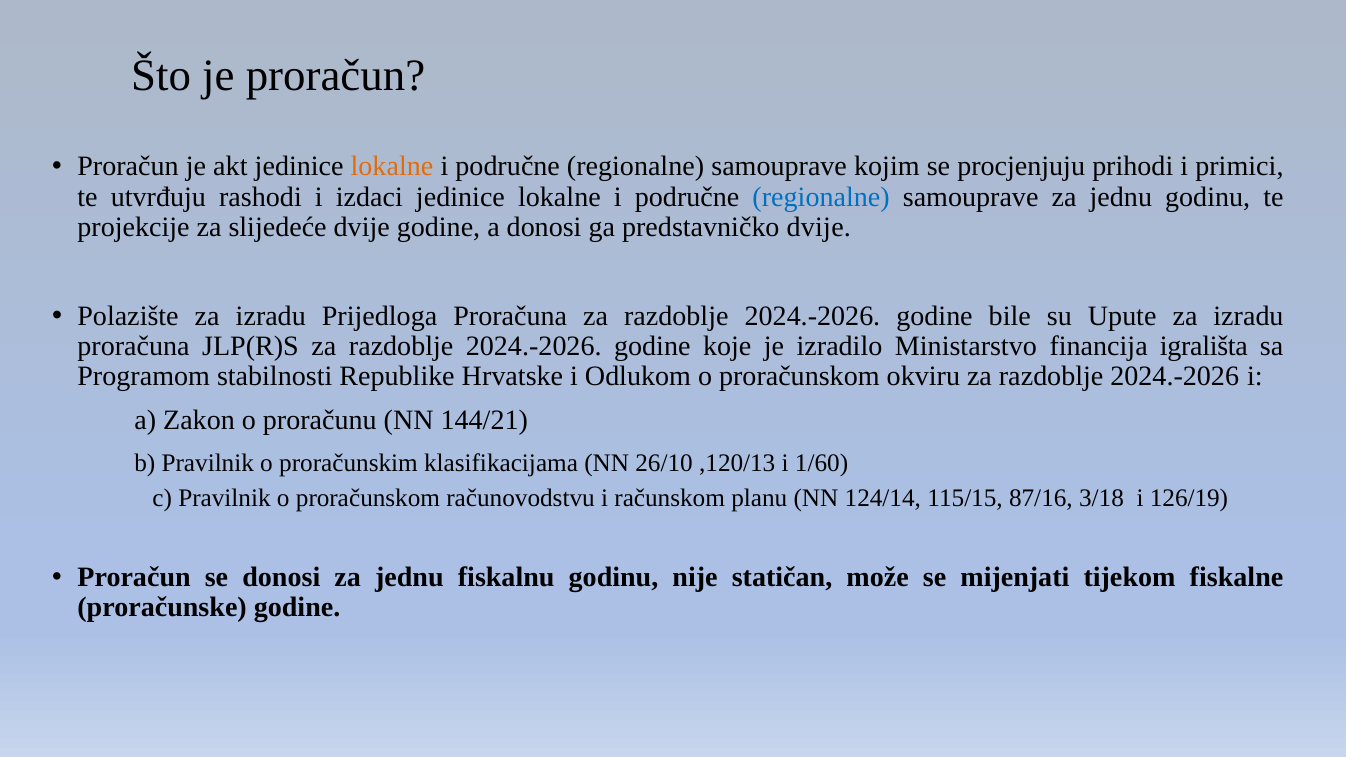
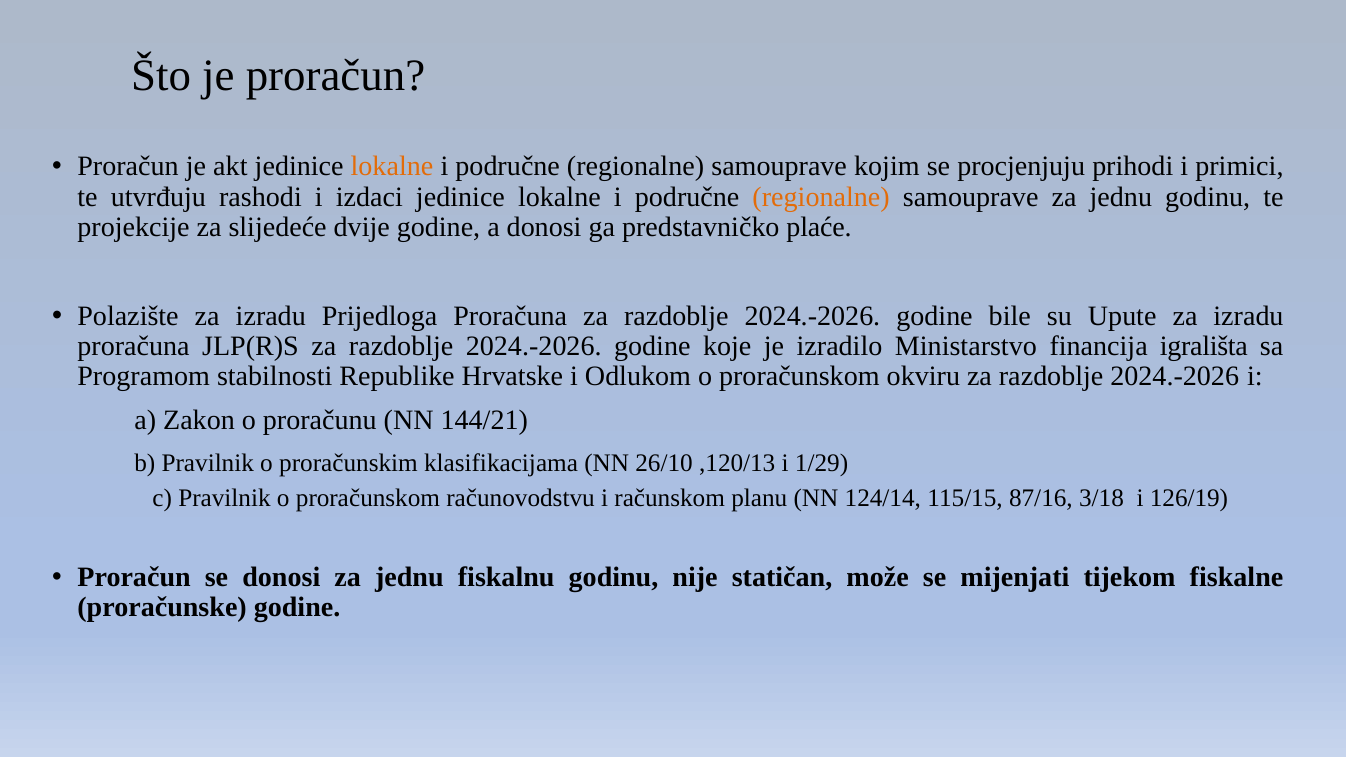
regionalne colour: blue -> orange (821, 197)
predstavničko dvije: dvije -> plaće (819, 227)
1/60: 1/60 -> 1/29 (822, 464)
